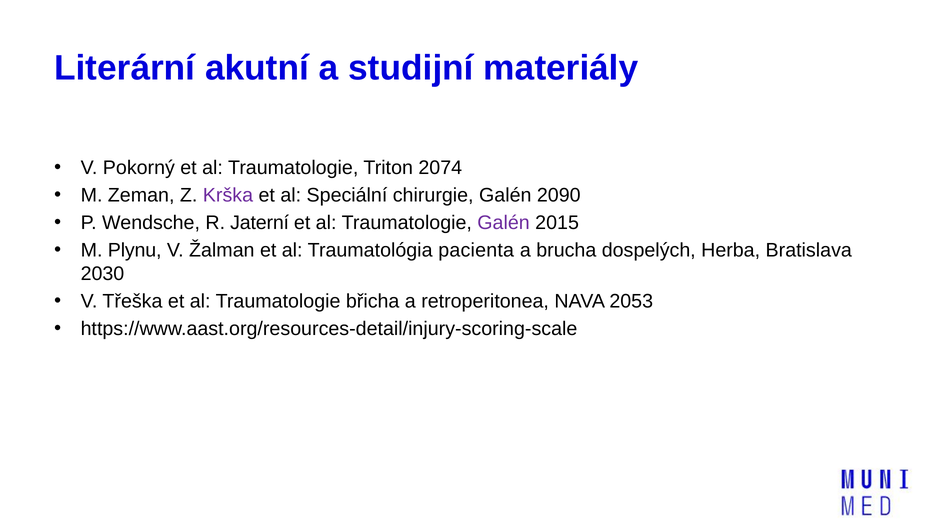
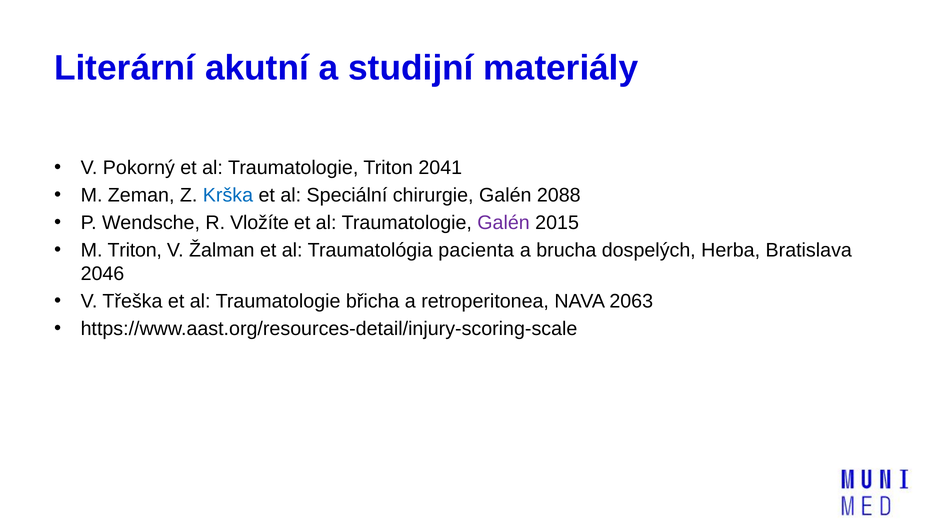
2074: 2074 -> 2041 (440, 168)
Krška colour: purple -> blue (228, 195)
2090: 2090 -> 2088 (559, 195)
Jaterní: Jaterní -> Vložíte (260, 223)
M Plynu: Plynu -> Triton (135, 250)
2030: 2030 -> 2046 (102, 274)
2053: 2053 -> 2063 (631, 301)
